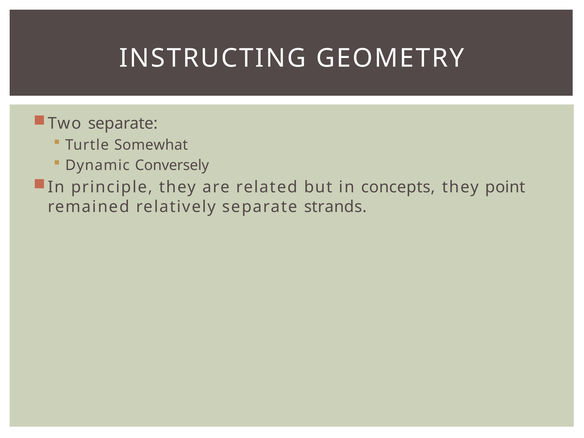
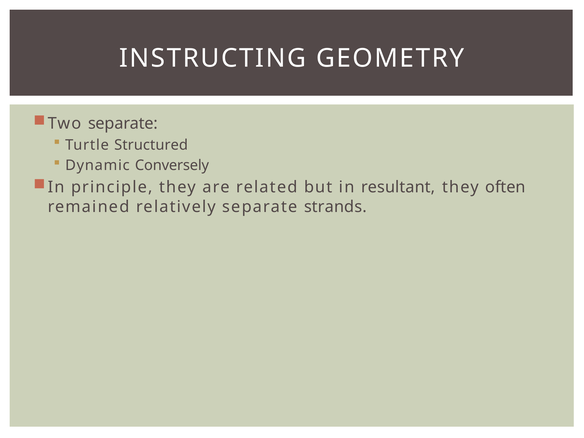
Somewhat: Somewhat -> Structured (151, 145)
concepts: concepts -> resultant (398, 187)
point: point -> often (505, 187)
